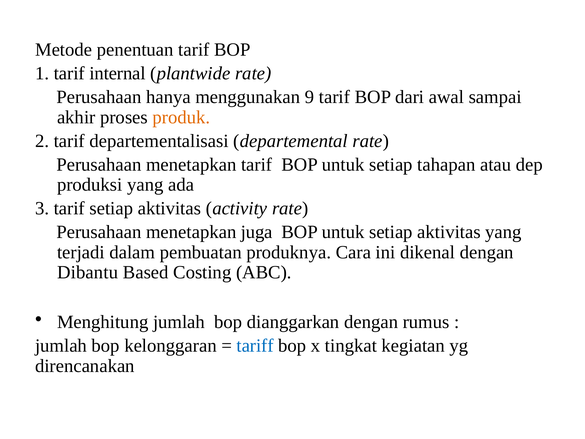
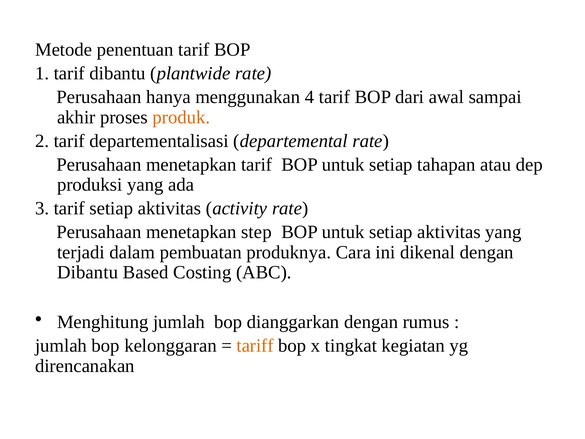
tarif internal: internal -> dibantu (118, 73)
9: 9 -> 4 (310, 97)
juga: juga -> step (256, 232)
tariff colour: blue -> orange (255, 346)
